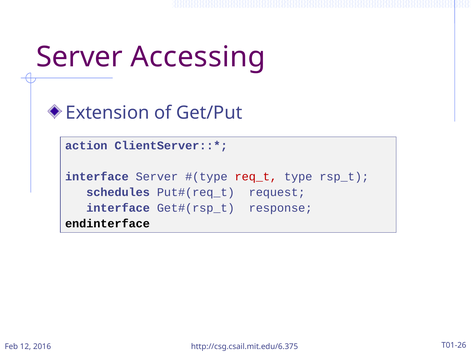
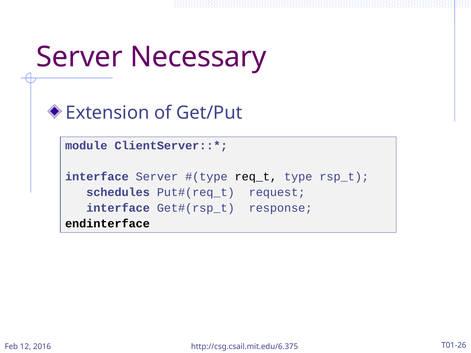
Accessing: Accessing -> Necessary (198, 57)
action: action -> module (86, 146)
req_t colour: red -> black (256, 177)
